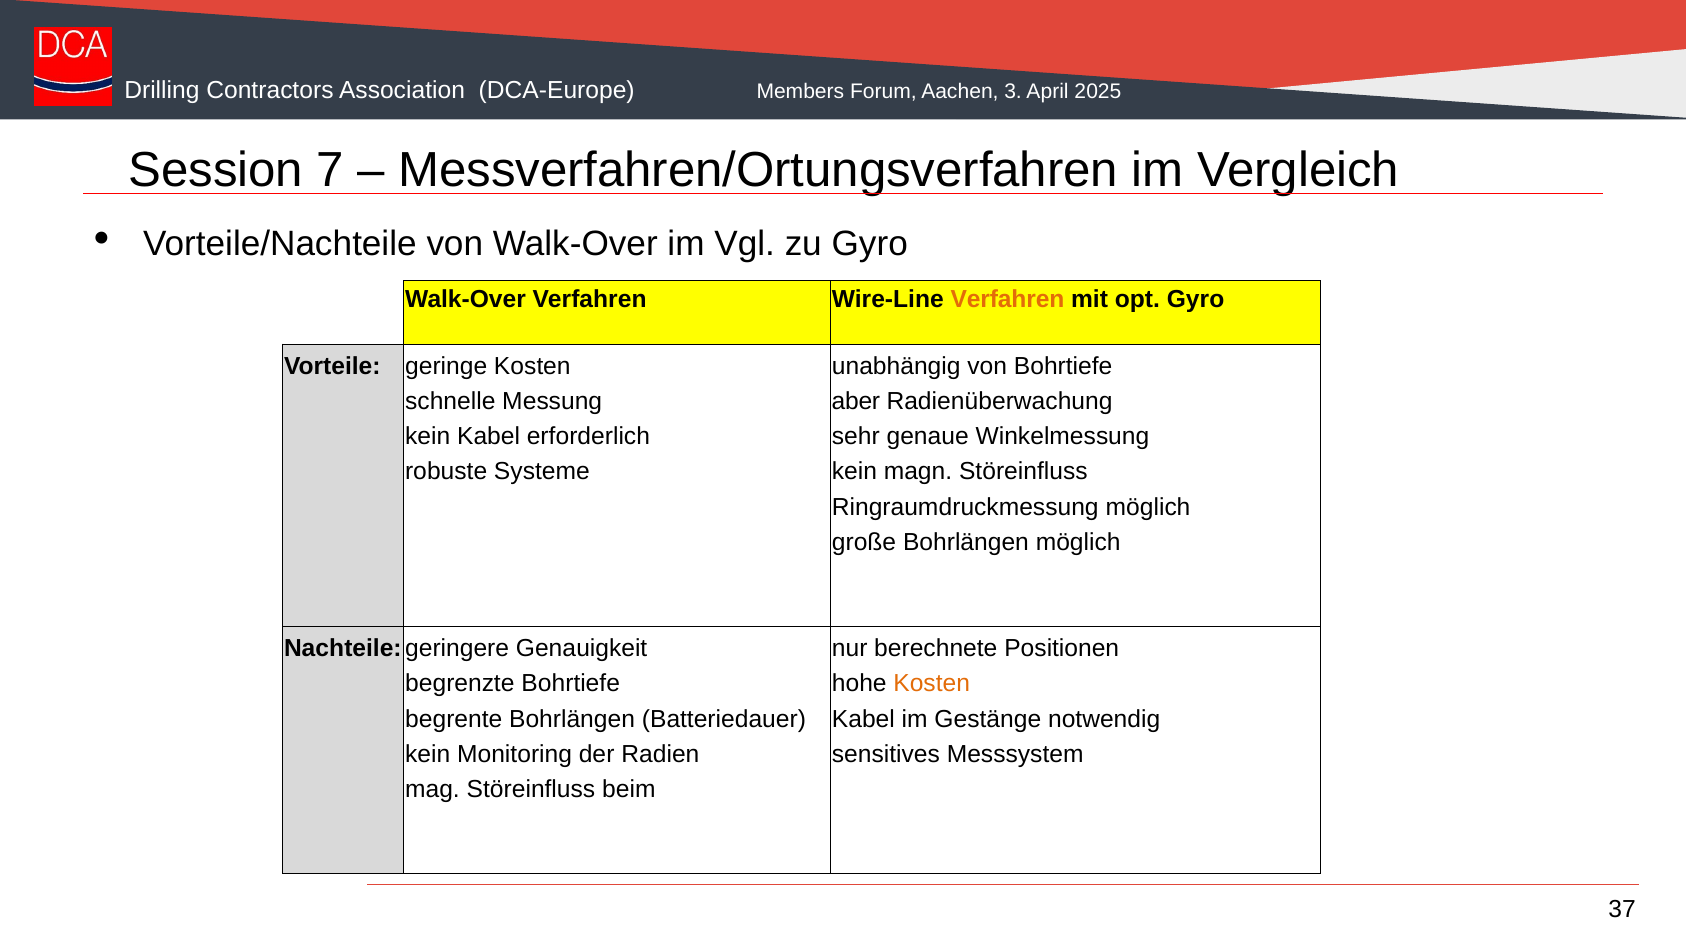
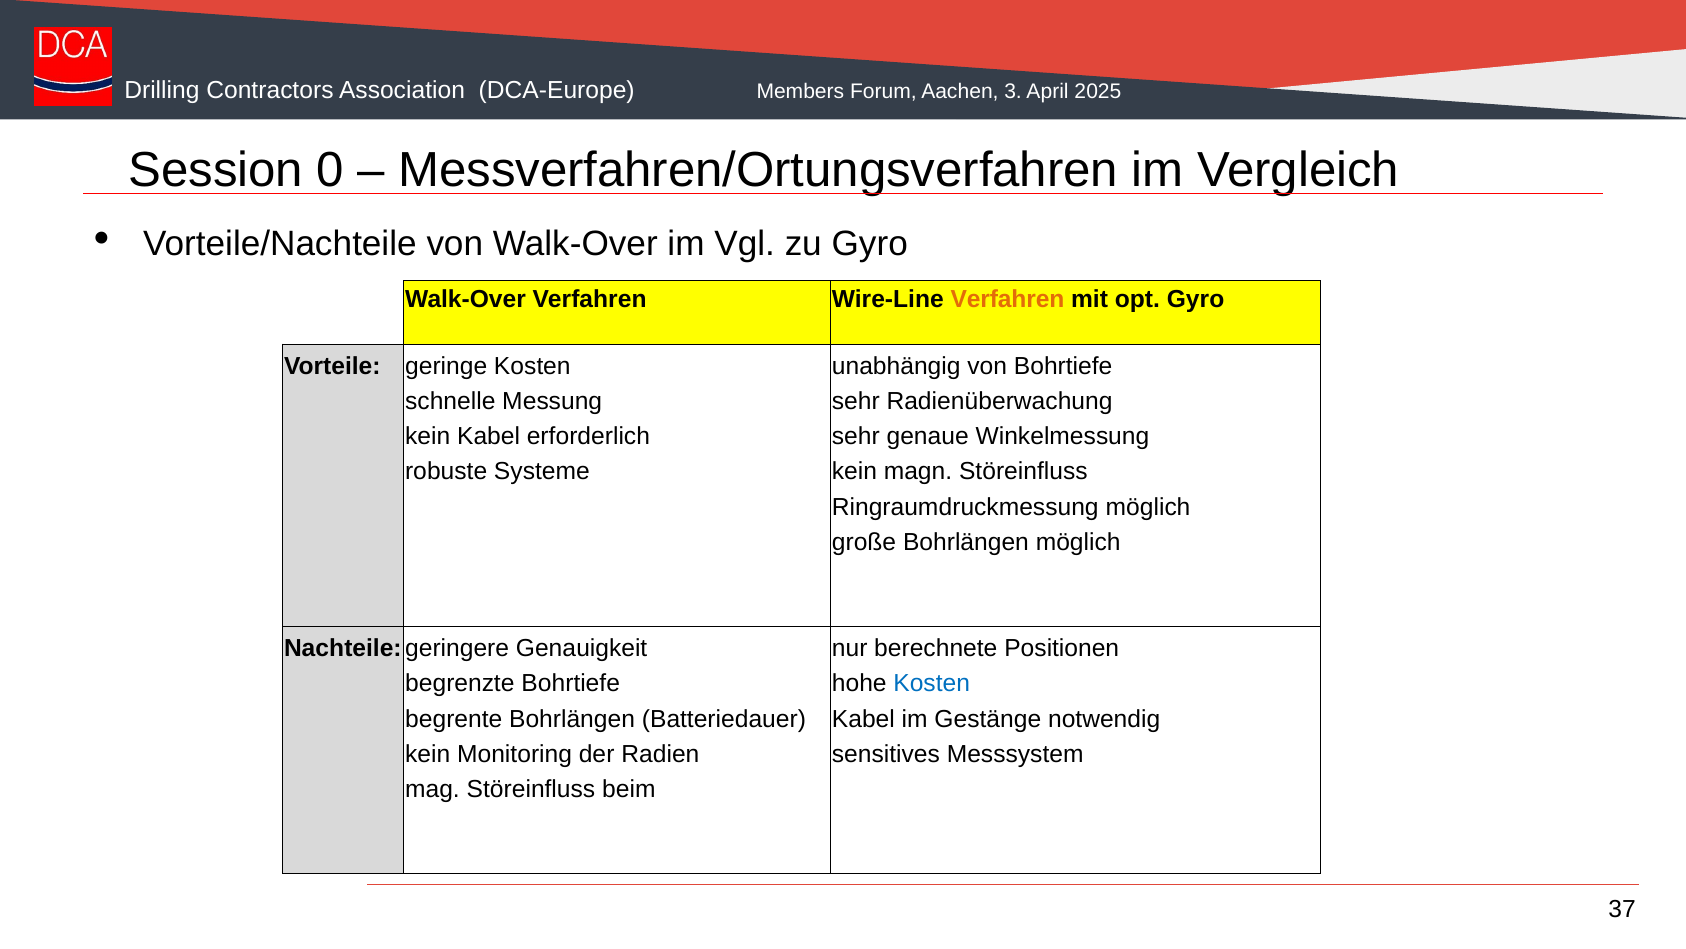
7: 7 -> 0 (330, 170)
Messung aber: aber -> sehr (856, 401)
Kosten colour: orange -> blue (932, 683)
